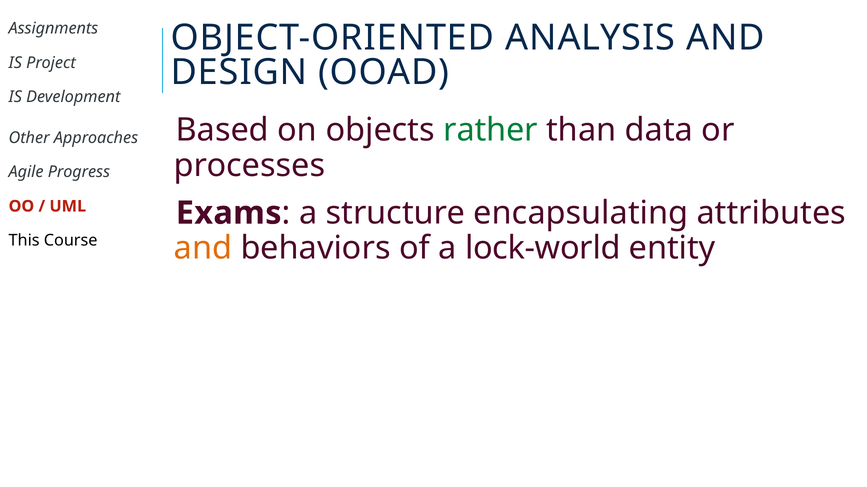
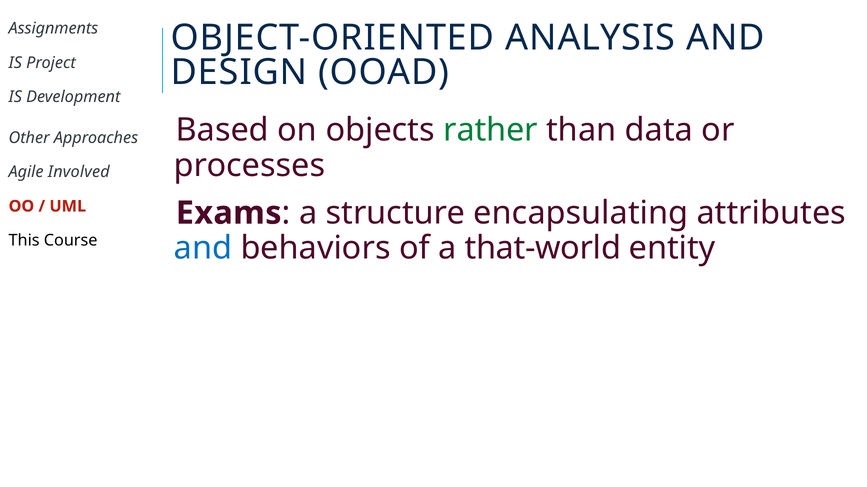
Progress: Progress -> Involved (79, 172)
and colour: orange -> blue (203, 248)
lock-world: lock-world -> that-world (543, 248)
